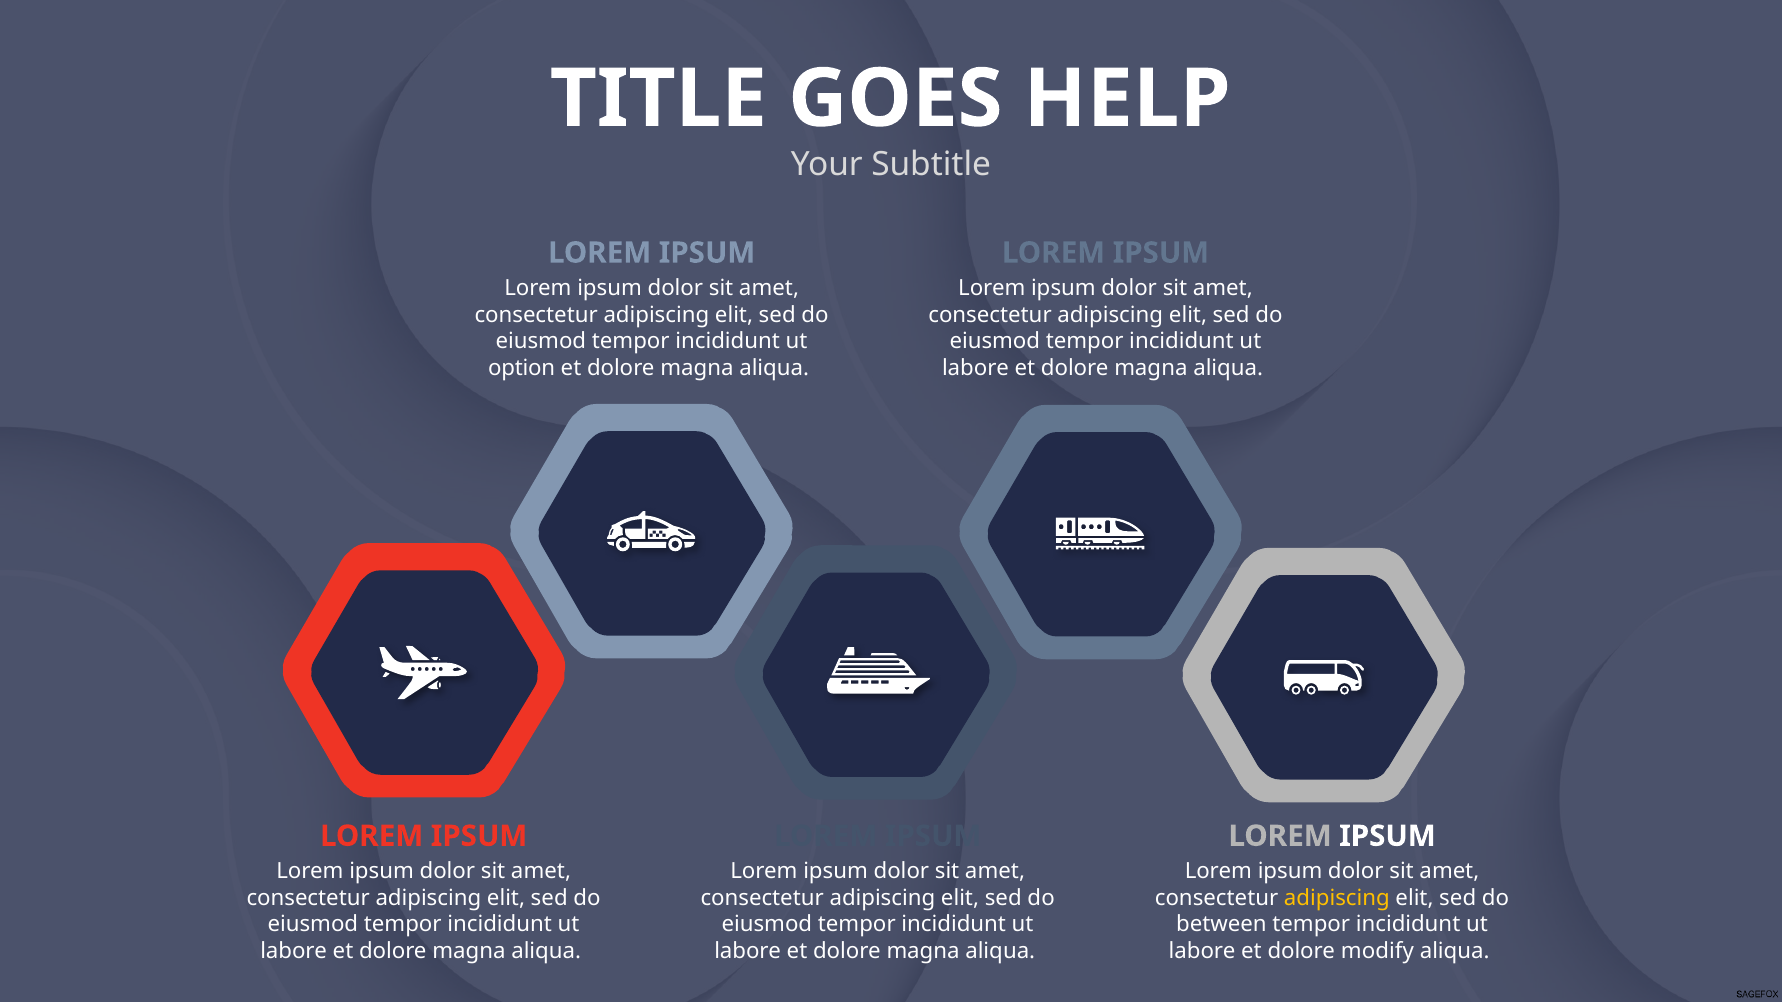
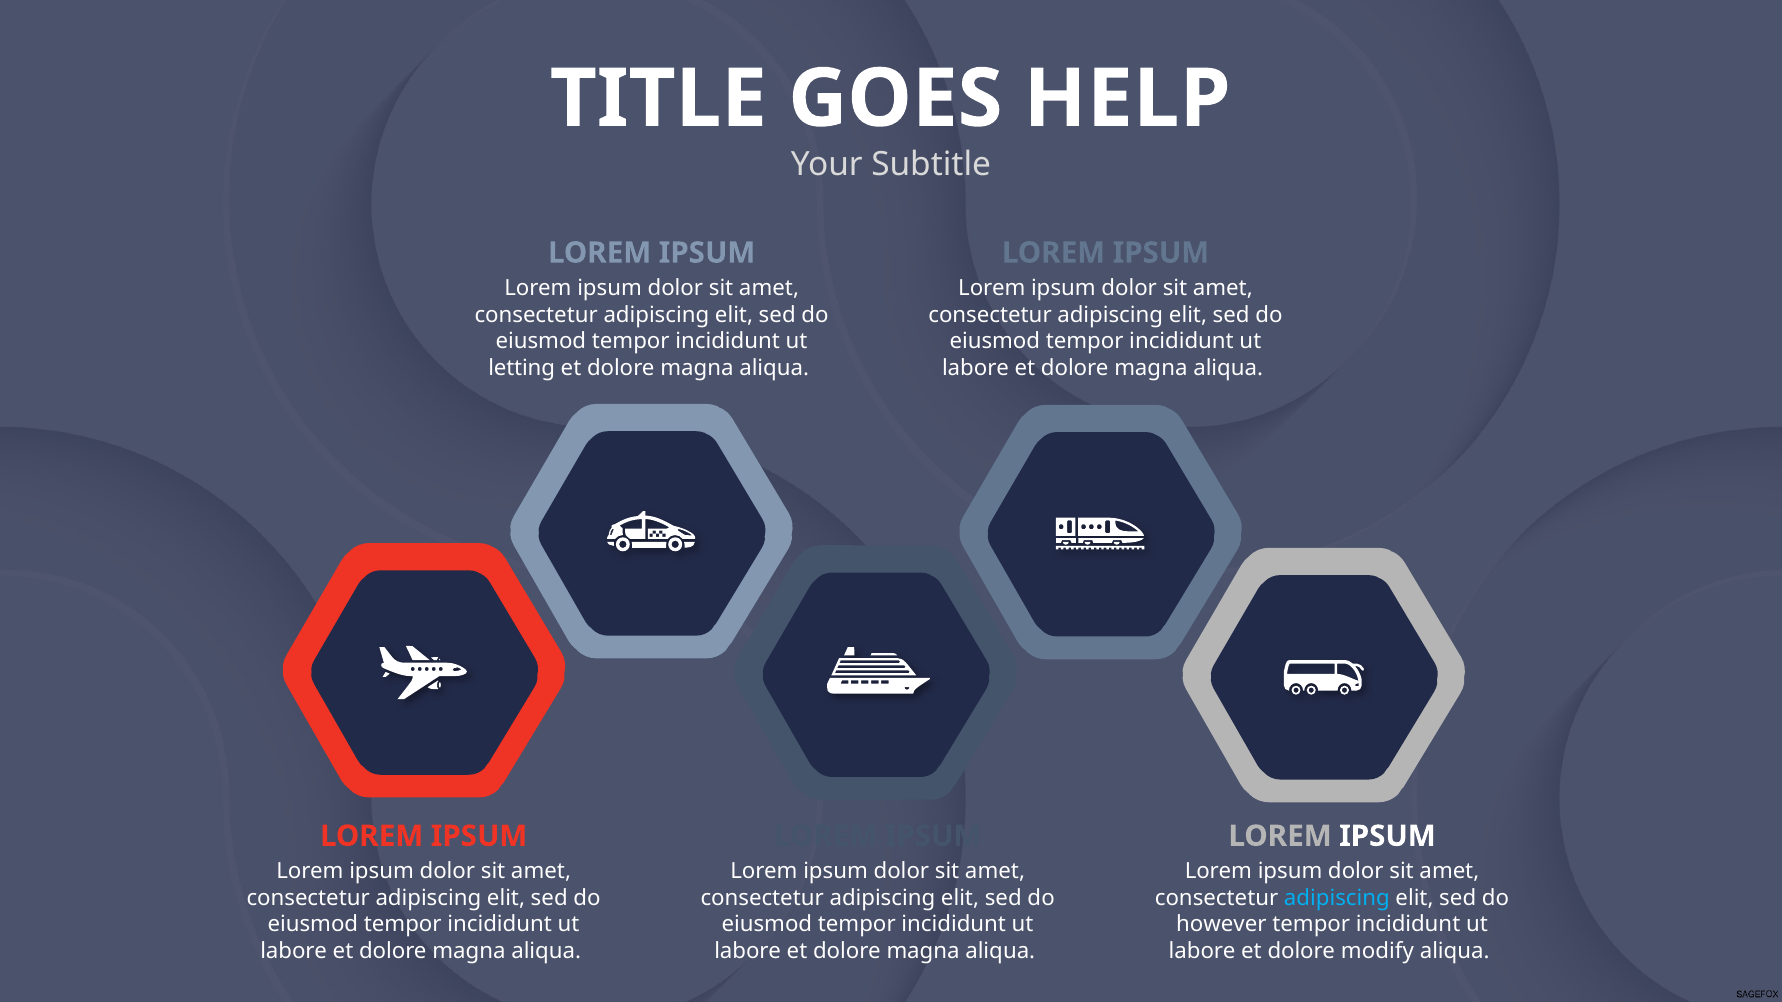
option: option -> letting (522, 368)
adipiscing colour: yellow -> light blue (1337, 898)
between: between -> however (1221, 925)
